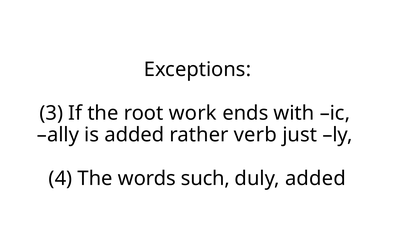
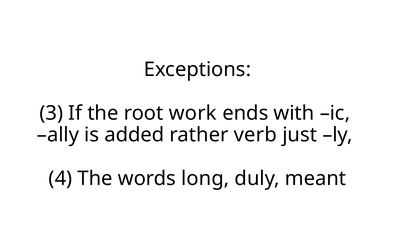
such: such -> long (205, 179)
duly added: added -> meant (316, 179)
